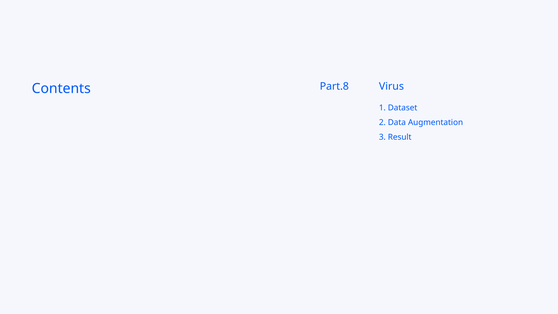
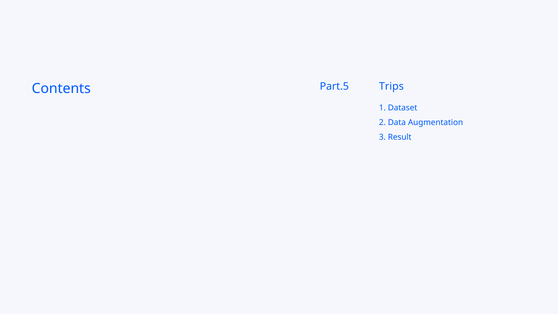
Virus: Virus -> Trips (391, 86)
Part.8: Part.8 -> Part.5 (334, 86)
